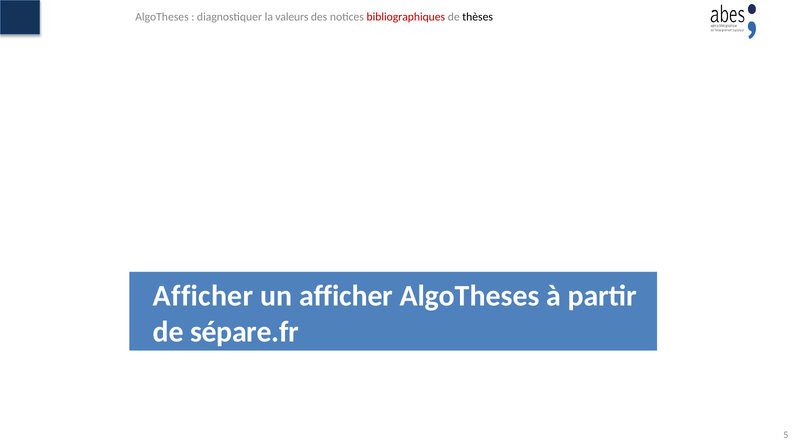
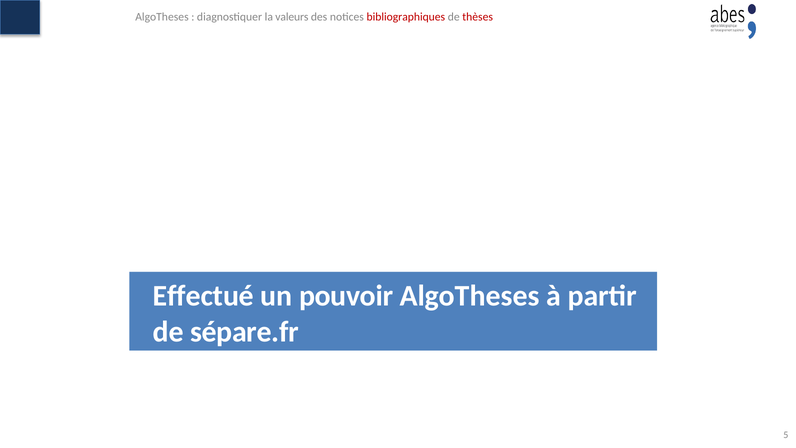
thèses colour: black -> red (478, 17)
Afficher: Afficher -> Effectué (203, 296)
un afficher: afficher -> pouvoir (346, 296)
